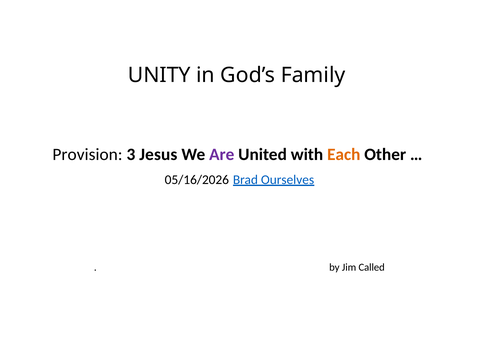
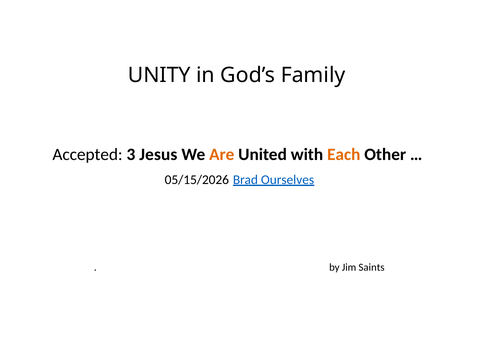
Provision: Provision -> Accepted (88, 155)
Are colour: purple -> orange (222, 155)
05/16/2026: 05/16/2026 -> 05/15/2026 (197, 180)
Called: Called -> Saints (372, 268)
